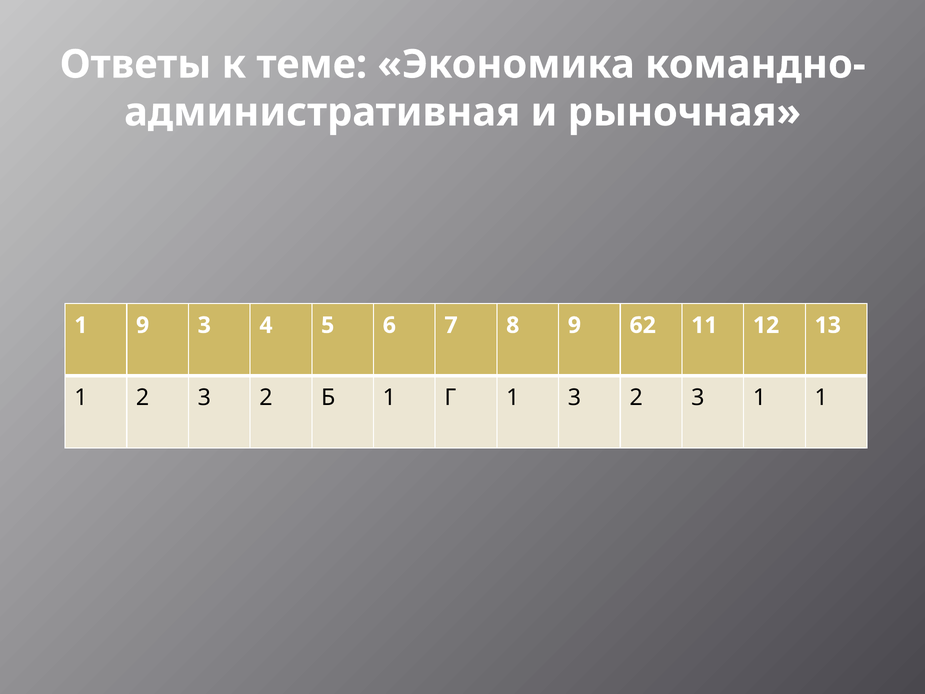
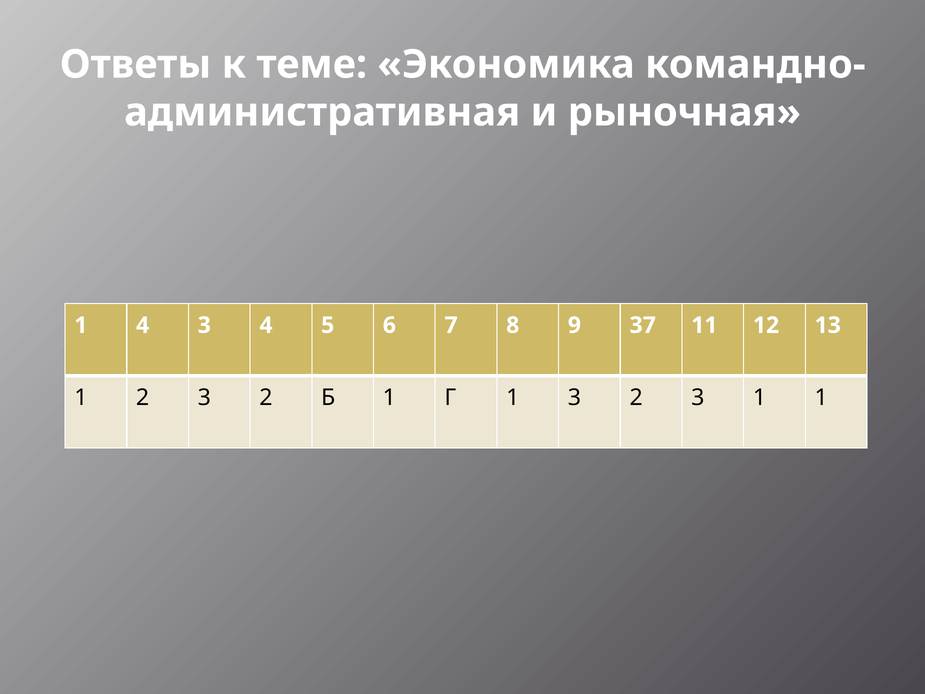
1 9: 9 -> 4 (143, 325)
62: 62 -> 37 (643, 325)
